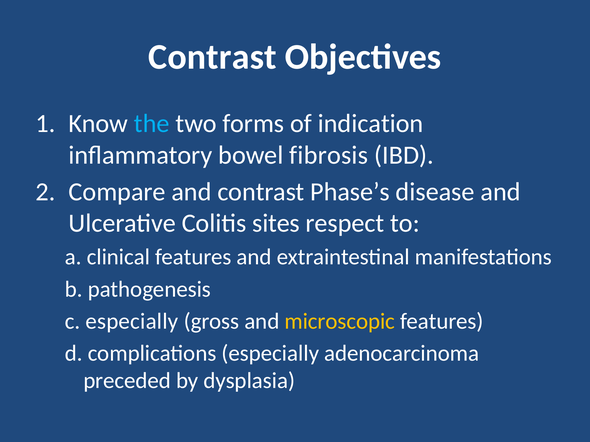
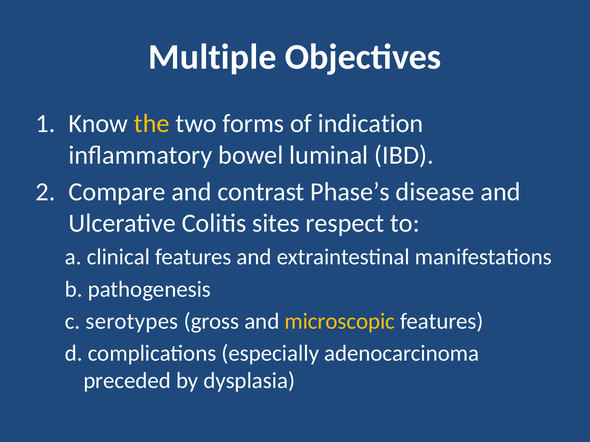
Contrast: Contrast -> Multiple (212, 57)
the colour: light blue -> yellow (152, 124)
fibrosis: fibrosis -> luminal (329, 155)
c especially: especially -> serotypes (132, 322)
